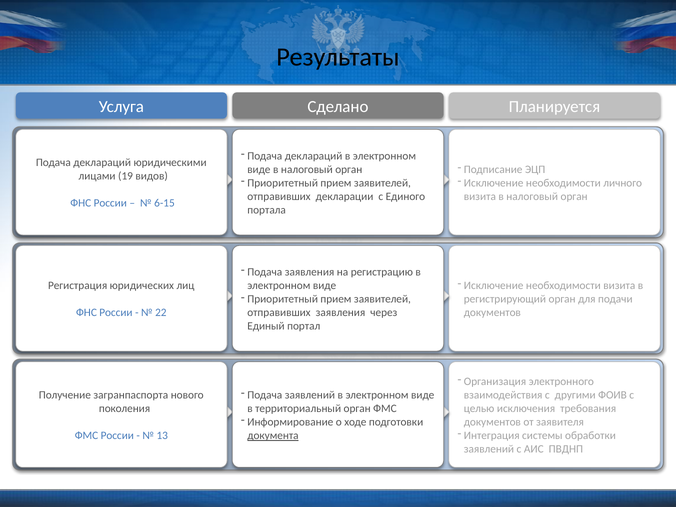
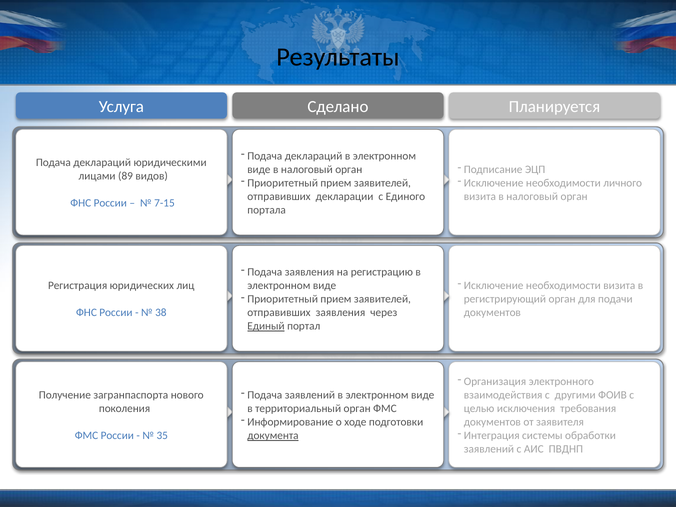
19: 19 -> 89 (126, 176)
6-15: 6-15 -> 7-15 (164, 203)
22: 22 -> 38 (161, 313)
Единый underline: none -> present (266, 326)
13: 13 -> 35 (162, 436)
